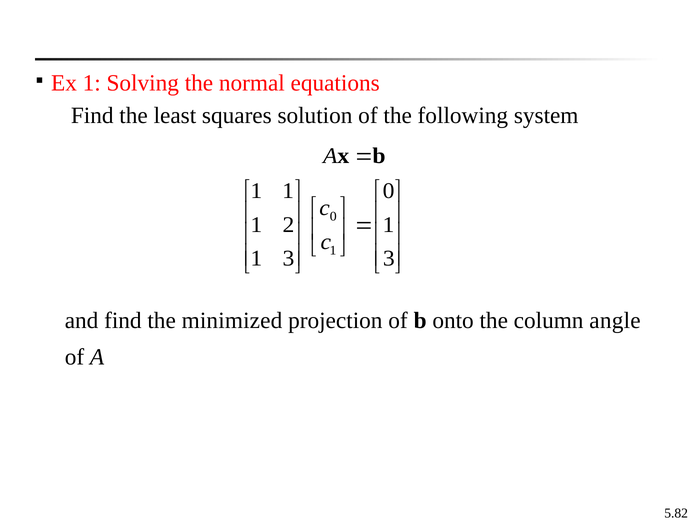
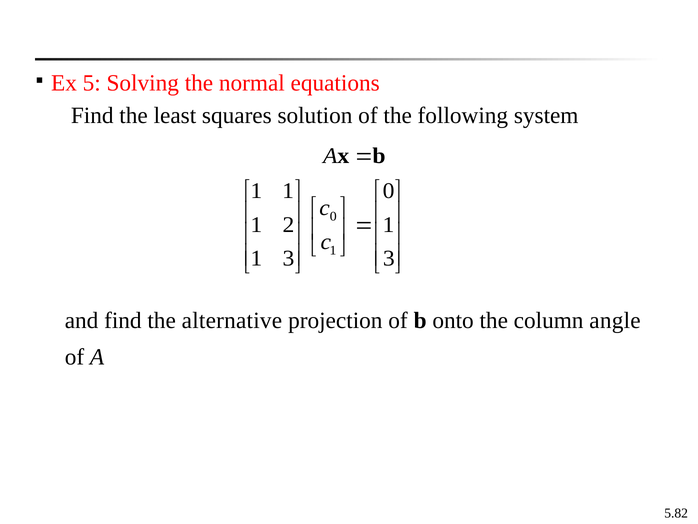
Ex 1: 1 -> 5 (92, 83)
minimized: minimized -> alternative (232, 320)
